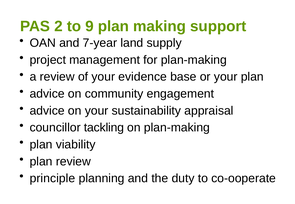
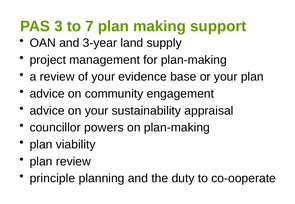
2: 2 -> 3 (58, 26)
9: 9 -> 7 (90, 26)
7-year: 7-year -> 3-year (100, 43)
tackling: tackling -> powers (104, 128)
